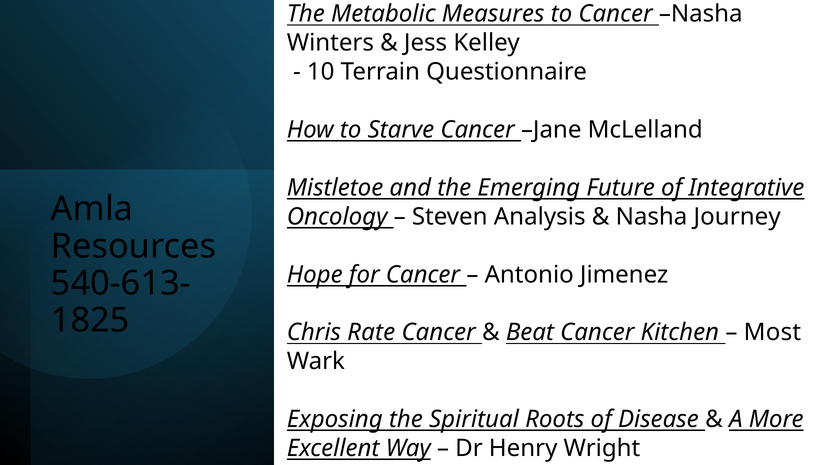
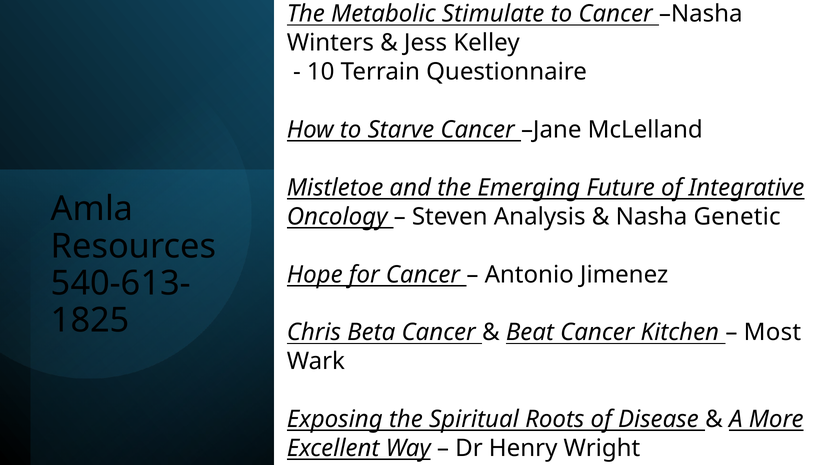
Measures: Measures -> Stimulate (493, 14)
Journey: Journey -> Genetic (737, 216)
Rate: Rate -> Beta (371, 332)
